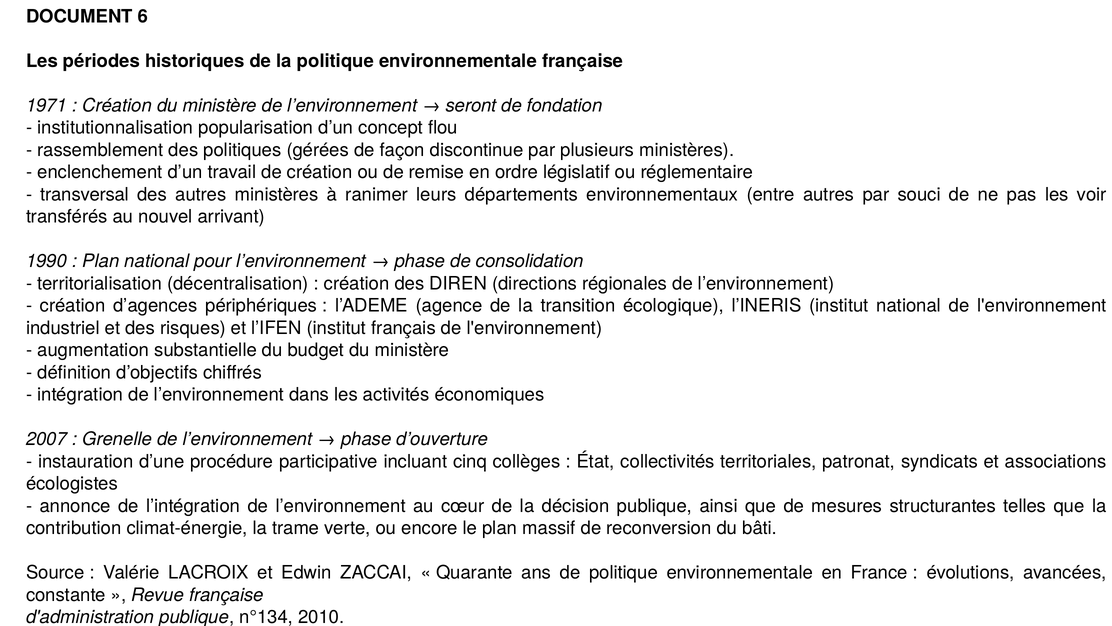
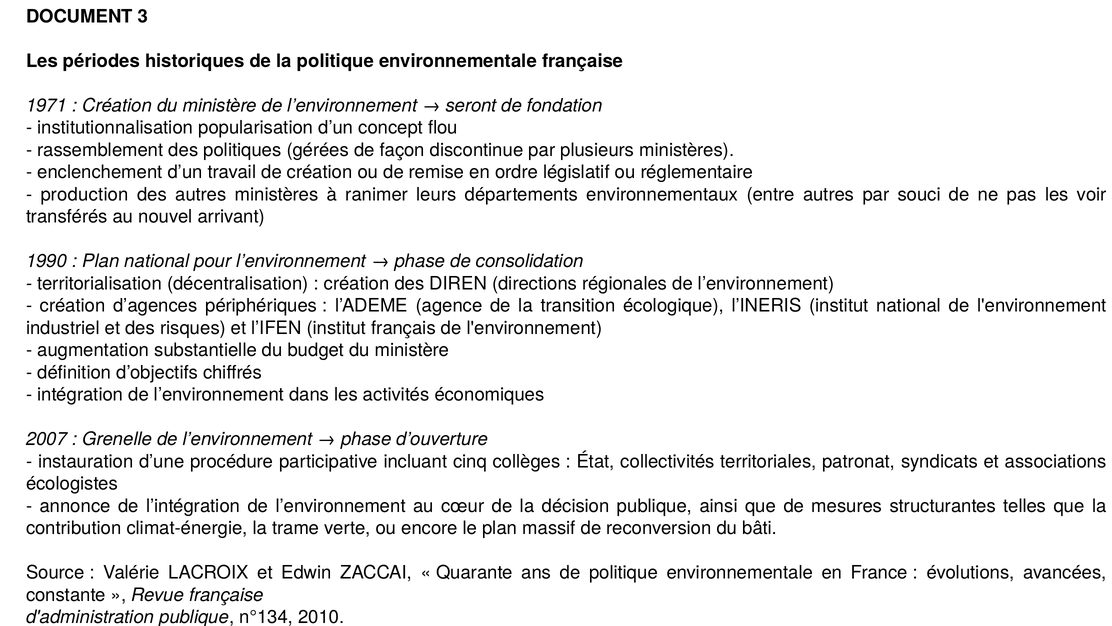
6: 6 -> 3 (143, 16)
transversal: transversal -> production (85, 194)
